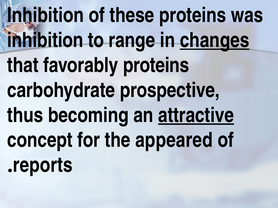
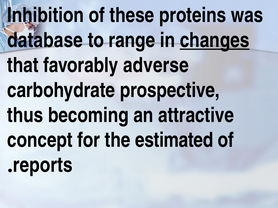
inhibition: inhibition -> database (45, 40)
favorably proteins: proteins -> adverse (156, 65)
attractive underline: present -> none (196, 115)
appeared: appeared -> estimated (174, 140)
